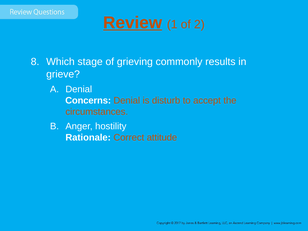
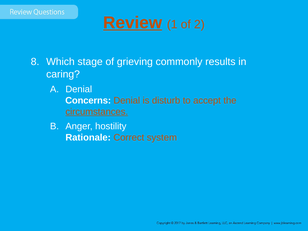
grieve: grieve -> caring (63, 74)
circumstances underline: none -> present (97, 112)
attitude: attitude -> system (162, 138)
